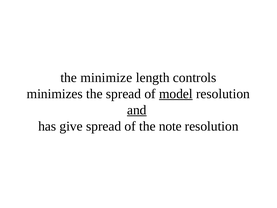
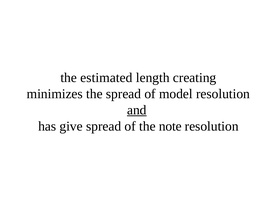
minimize: minimize -> estimated (106, 78)
controls: controls -> creating (195, 78)
model underline: present -> none (176, 94)
